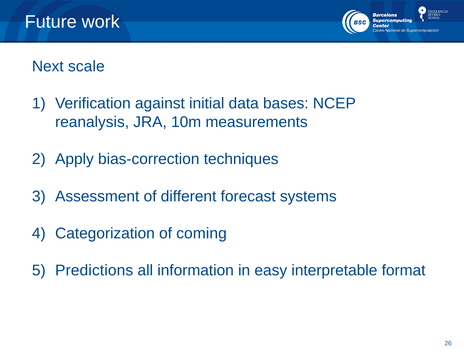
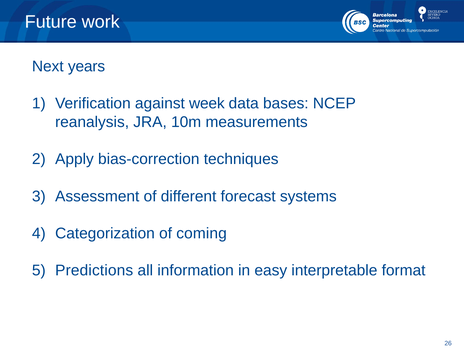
scale: scale -> years (87, 67)
initial: initial -> week (207, 104)
